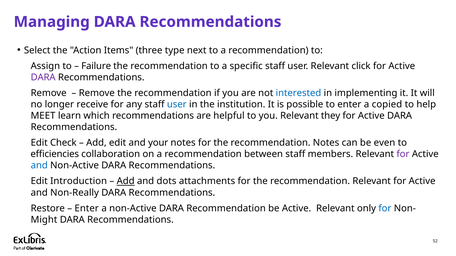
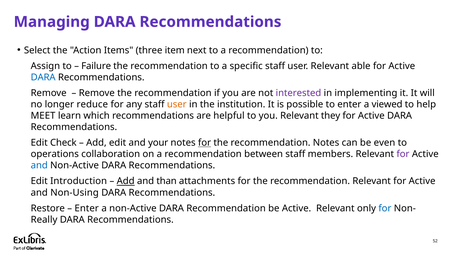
type: type -> item (175, 50)
click: click -> able (361, 66)
DARA colour: purple -> blue (43, 77)
interested colour: blue -> purple (298, 93)
receive: receive -> reduce (92, 105)
user colour: blue -> orange (177, 105)
copied: copied -> viewed (387, 105)
for underline: none -> present (205, 143)
efficiencies: efficiencies -> operations (55, 154)
dots: dots -> than (167, 182)
Non-Really: Non-Really -> Non-Using (75, 193)
Might: Might -> Really (44, 220)
